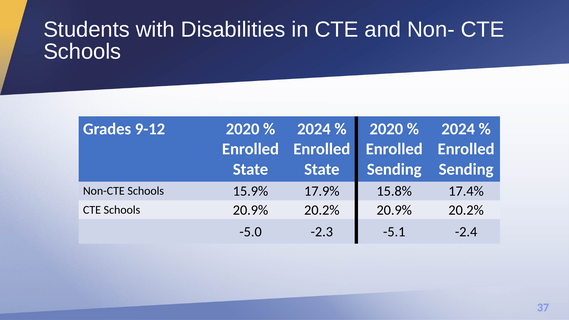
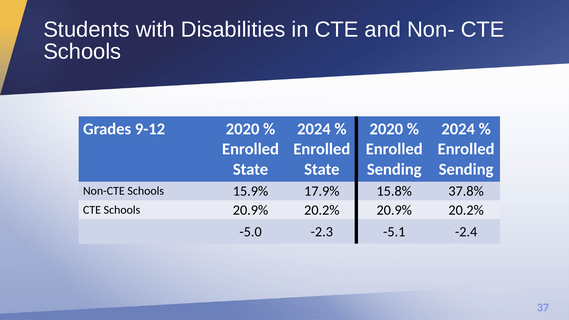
17.4%: 17.4% -> 37.8% (466, 191)
